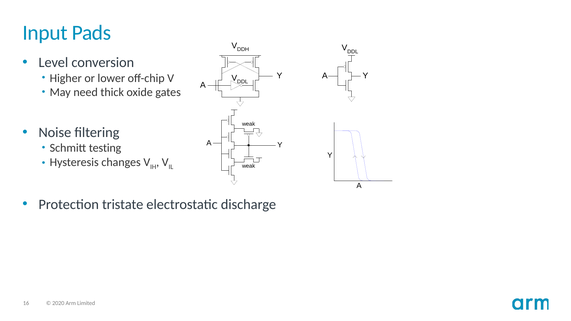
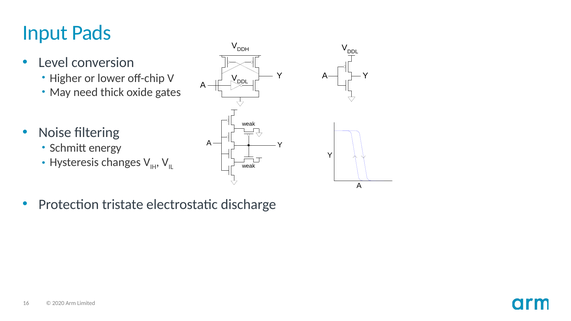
testing: testing -> energy (105, 148)
